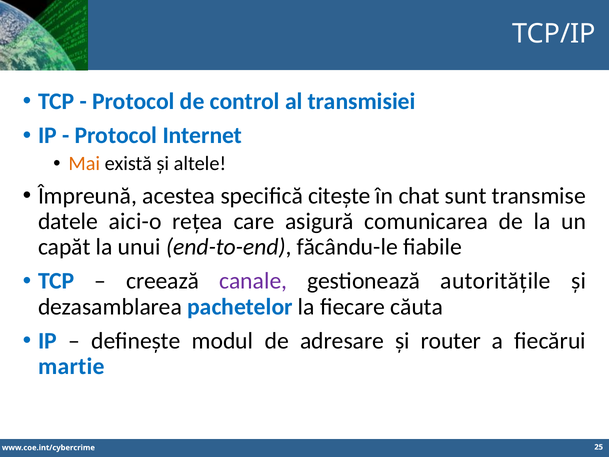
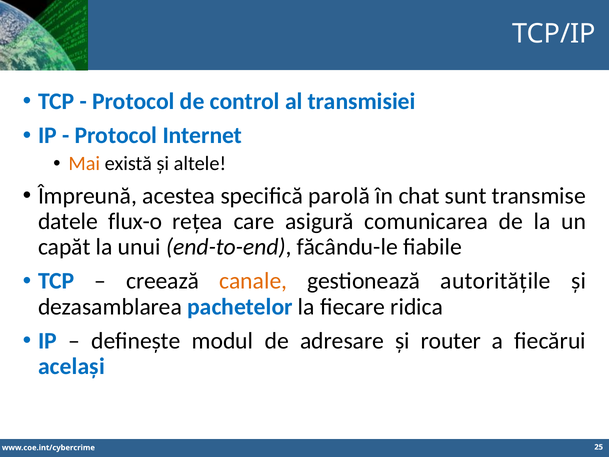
citește: citește -> parolă (339, 196)
aici-o: aici-o -> flux-o (135, 221)
canale colour: purple -> orange (253, 281)
căuta: căuta -> ridica (417, 307)
martie: martie -> același (71, 366)
